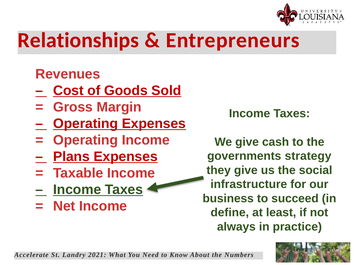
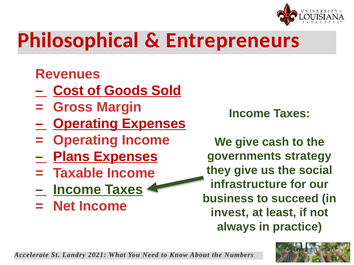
Relationships: Relationships -> Philosophical (78, 40)
define: define -> invest (230, 213)
